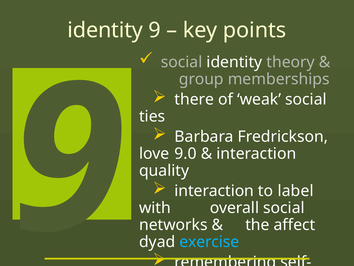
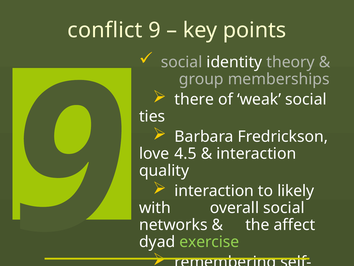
identity: identity -> conflict (105, 30)
9.0: 9.0 -> 4.5 (186, 153)
label: label -> likely (296, 191)
exercise colour: light blue -> light green (209, 242)
